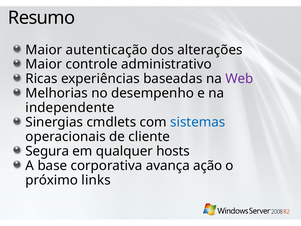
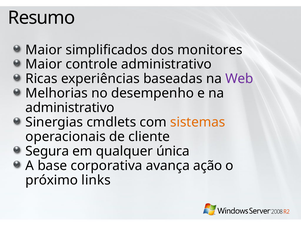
autenticação: autenticação -> simplificados (107, 50)
alterações: alterações -> monitores (210, 50)
independente: independente -> administrativo (70, 108)
sistemas colour: blue -> orange (198, 122)
hosts: hosts -> única (173, 151)
